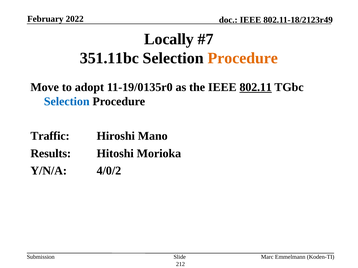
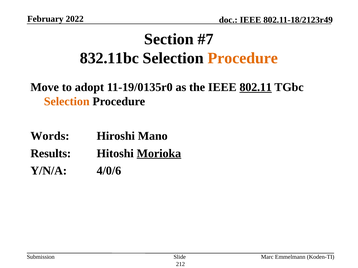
Locally: Locally -> Section (169, 39)
351.11bc: 351.11bc -> 832.11bc (109, 58)
Selection colour: blue -> orange (67, 102)
Traffic: Traffic -> Words (50, 136)
Morioka underline: none -> present (159, 154)
4/0/2: 4/0/2 -> 4/0/6 (109, 171)
